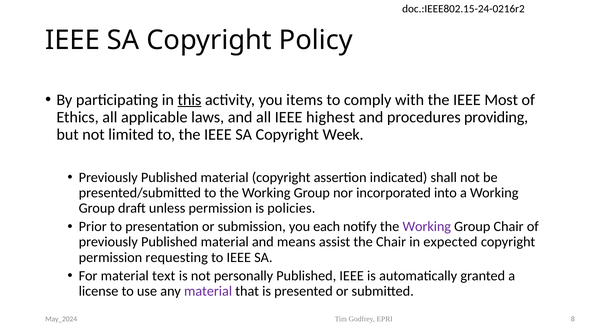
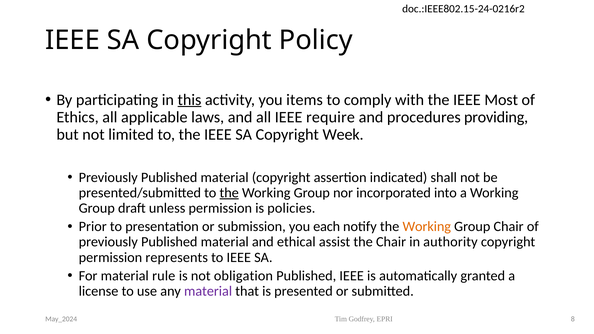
highest: highest -> require (330, 117)
the underline: none -> present (229, 193)
Working colour: purple -> orange (427, 227)
means: means -> ethical (296, 242)
expected: expected -> authority (450, 242)
requesting: requesting -> represents (177, 257)
text: text -> rule (164, 276)
personally: personally -> obligation (243, 276)
